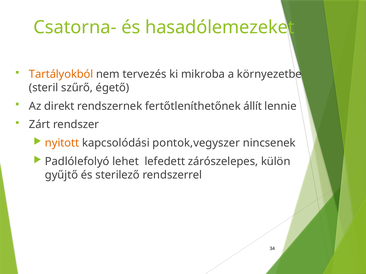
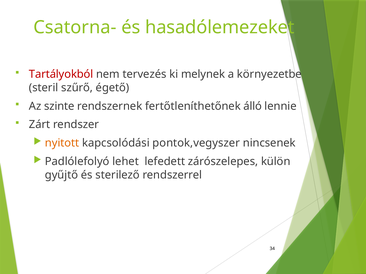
Tartályokból colour: orange -> red (61, 74)
mikroba: mikroba -> melynek (203, 74)
direkt: direkt -> szinte (59, 106)
állít: állít -> álló (253, 106)
